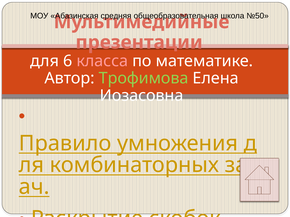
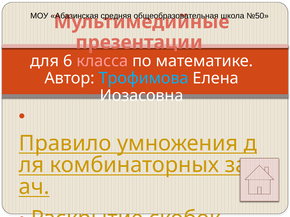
Трофимова colour: light green -> light blue (144, 78)
